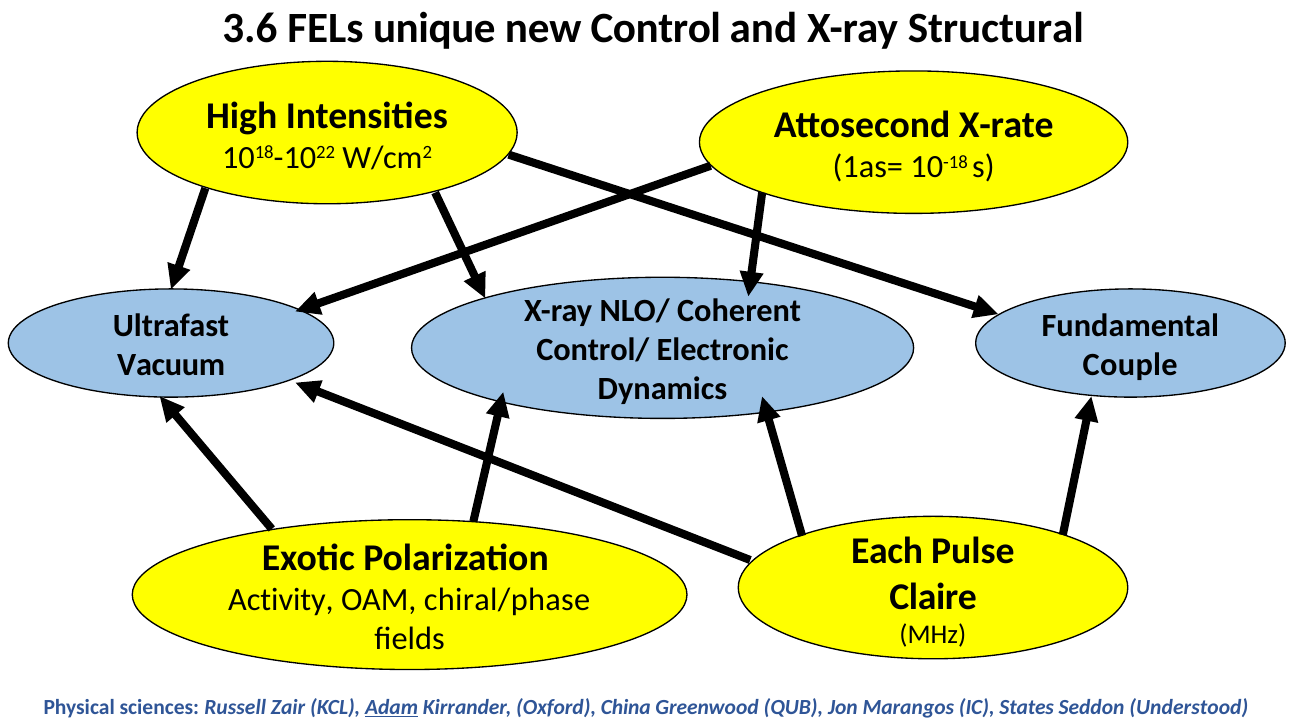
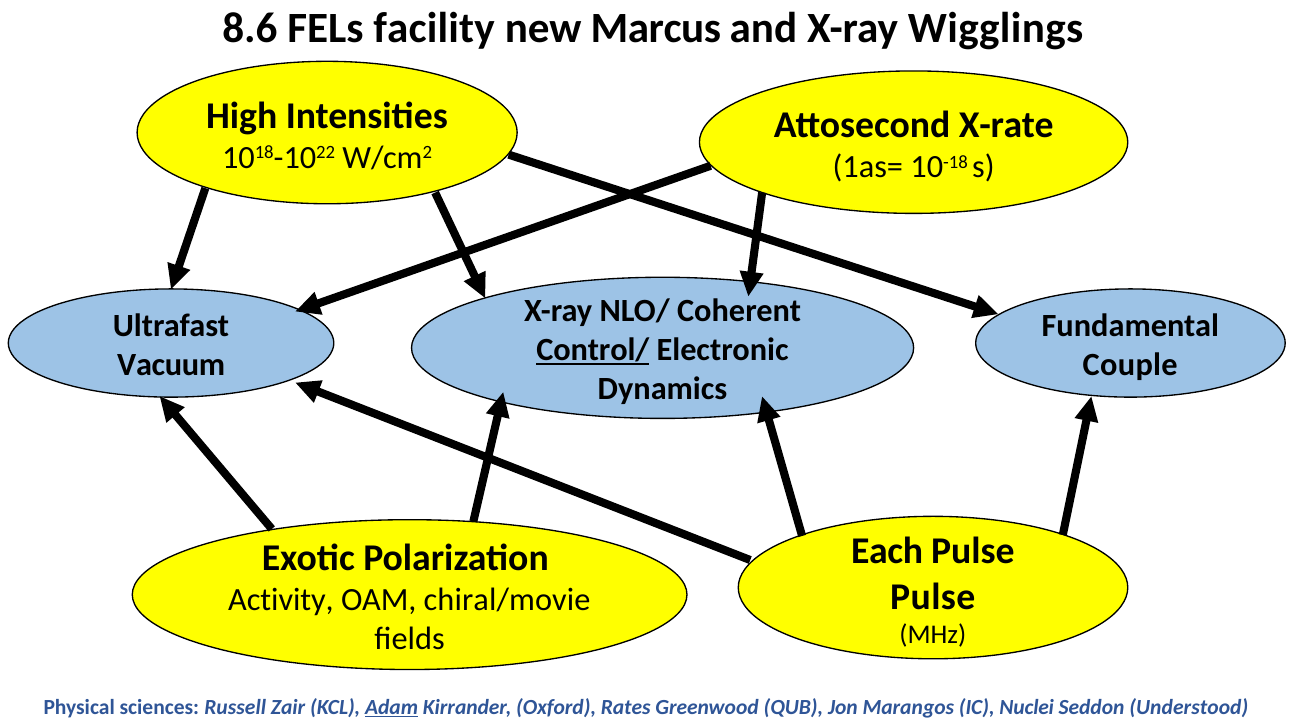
3.6: 3.6 -> 8.6 (250, 28)
unique: unique -> facility (434, 28)
Control: Control -> Marcus (656, 28)
Structural: Structural -> Wigglings (996, 28)
Control/ underline: none -> present (593, 350)
Claire: Claire -> Pulse (933, 597)
chiral/phase: chiral/phase -> chiral/movie (507, 600)
China: China -> Rates (626, 707)
States: States -> Nuclei (1027, 707)
